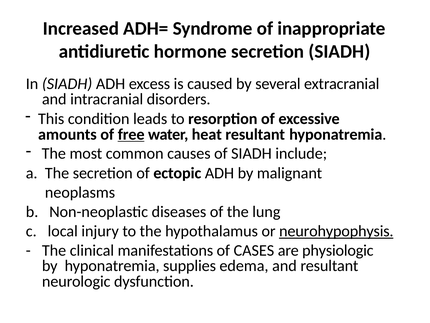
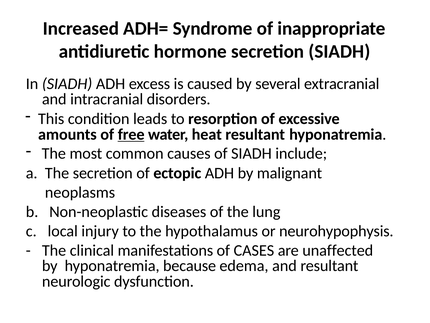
neurohypophysis underline: present -> none (336, 231)
physiologic: physiologic -> unaffected (338, 250)
supplies: supplies -> because (190, 266)
